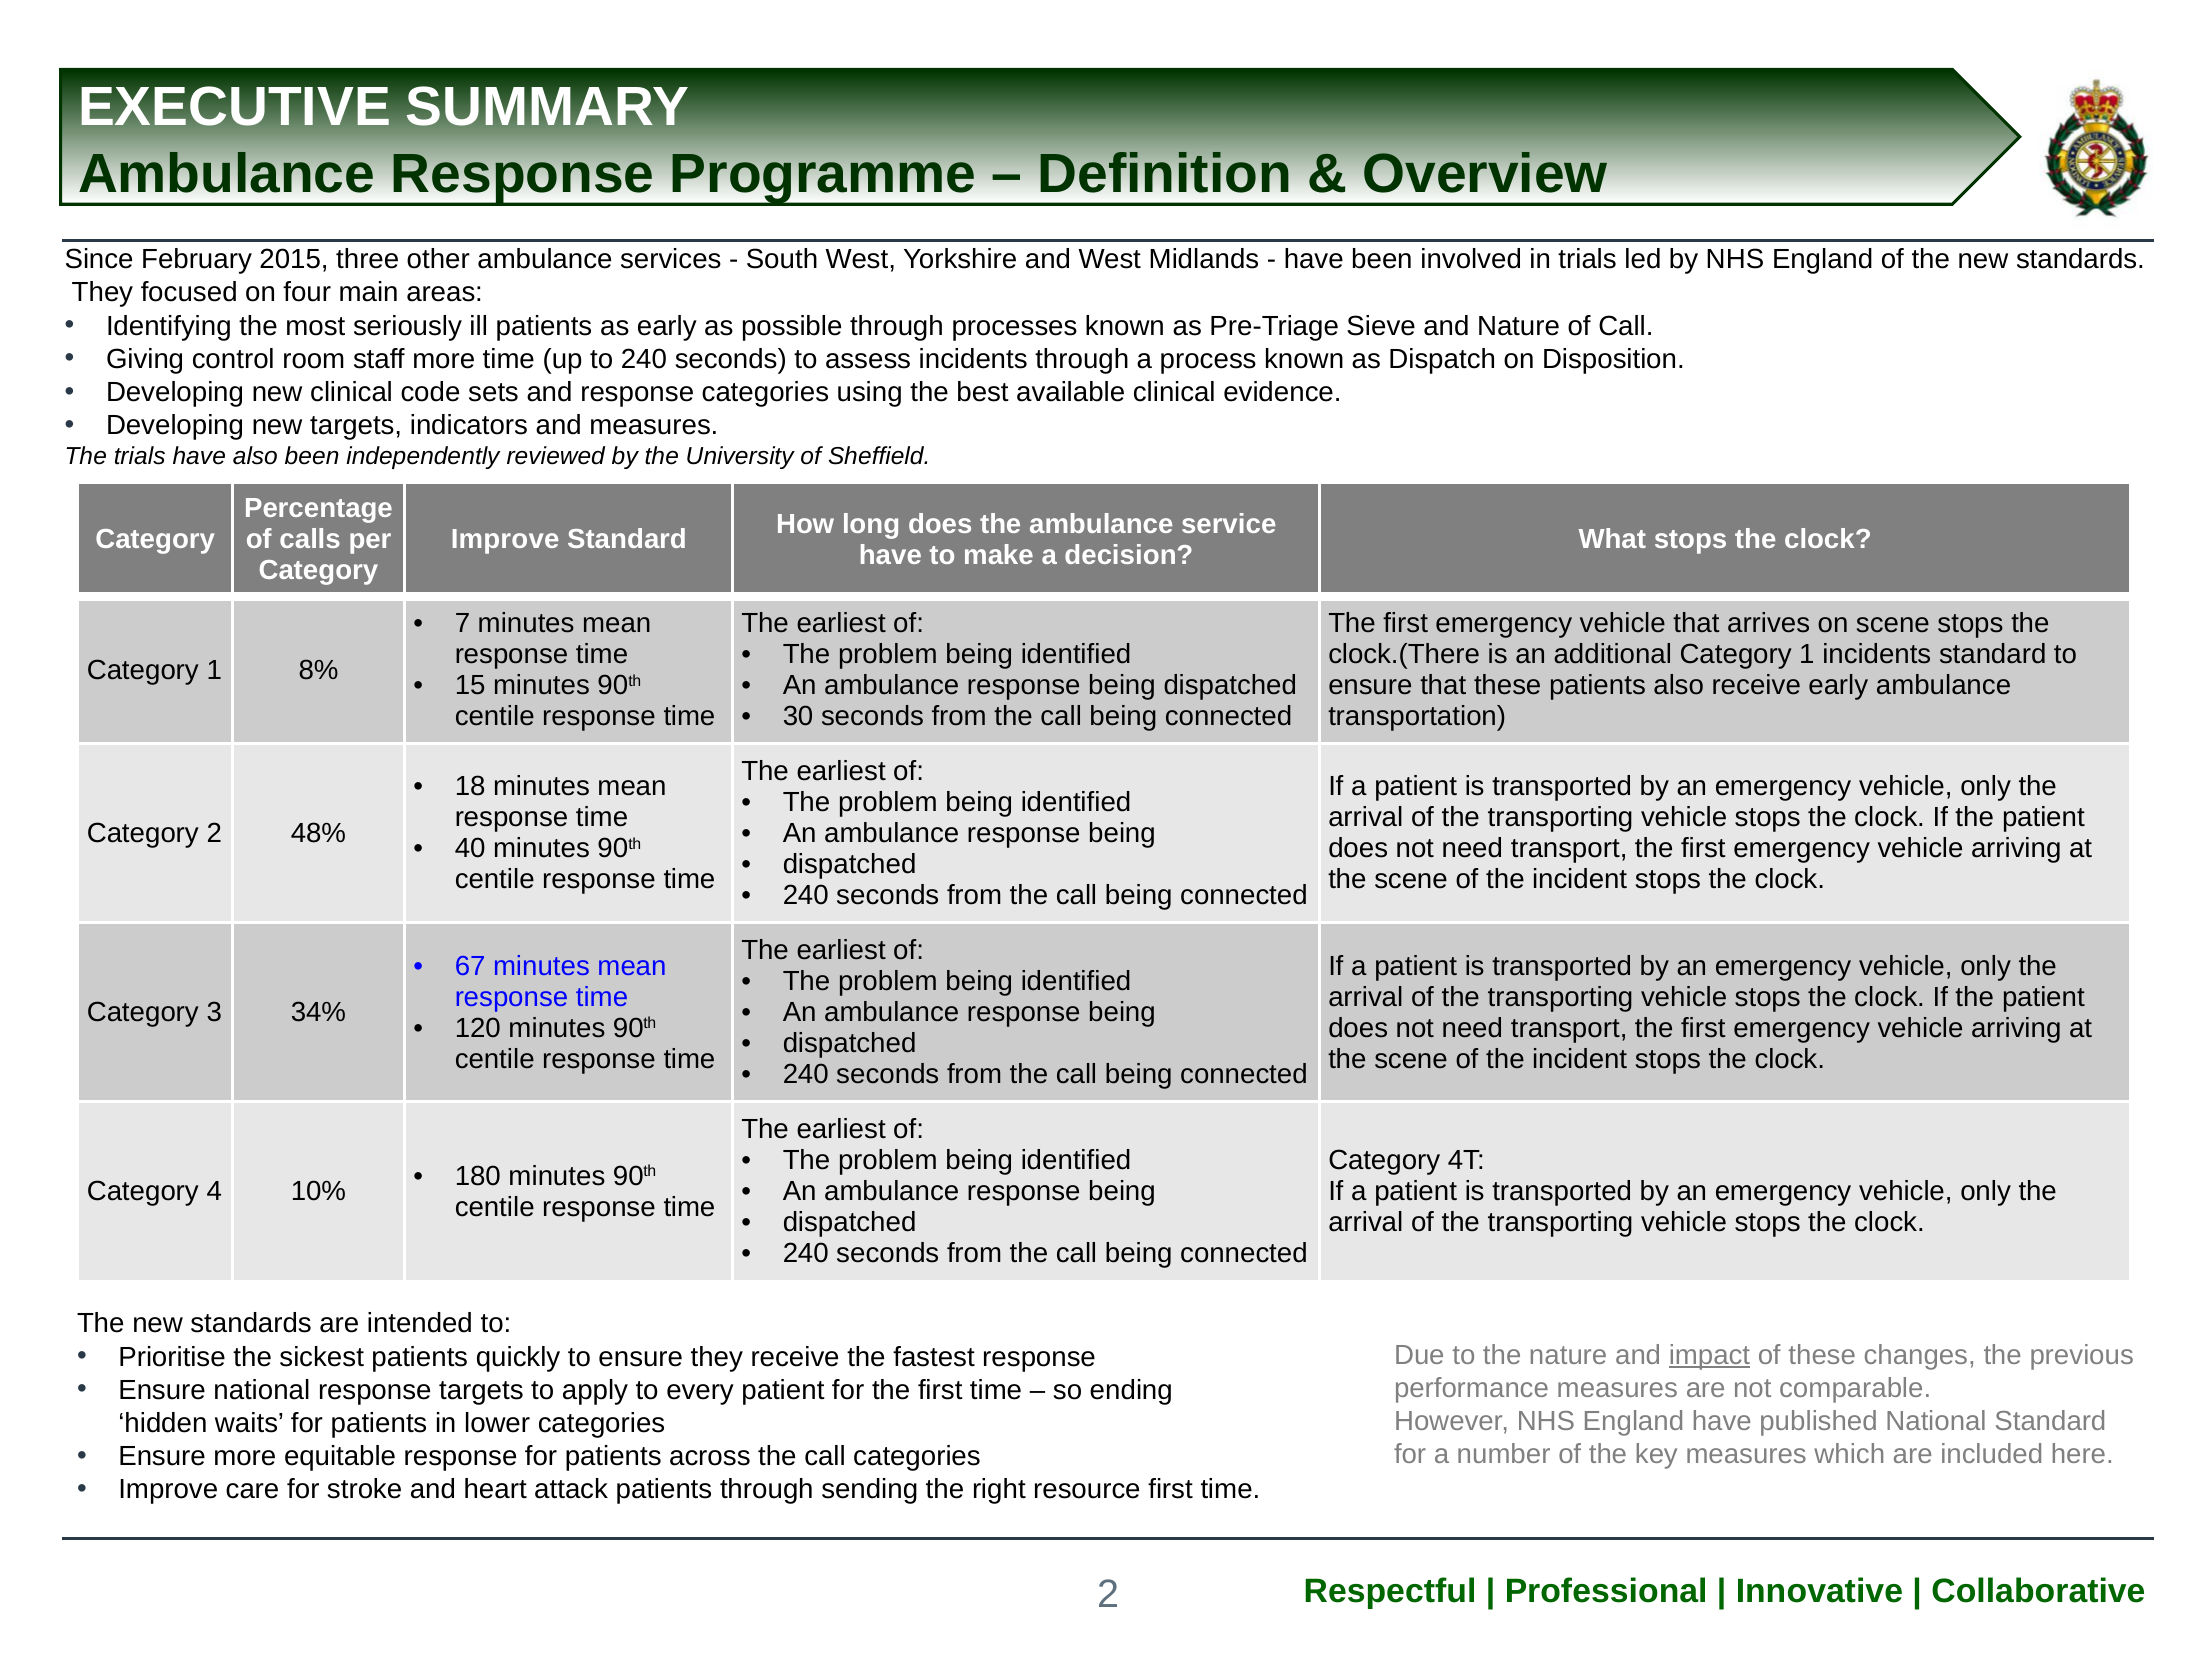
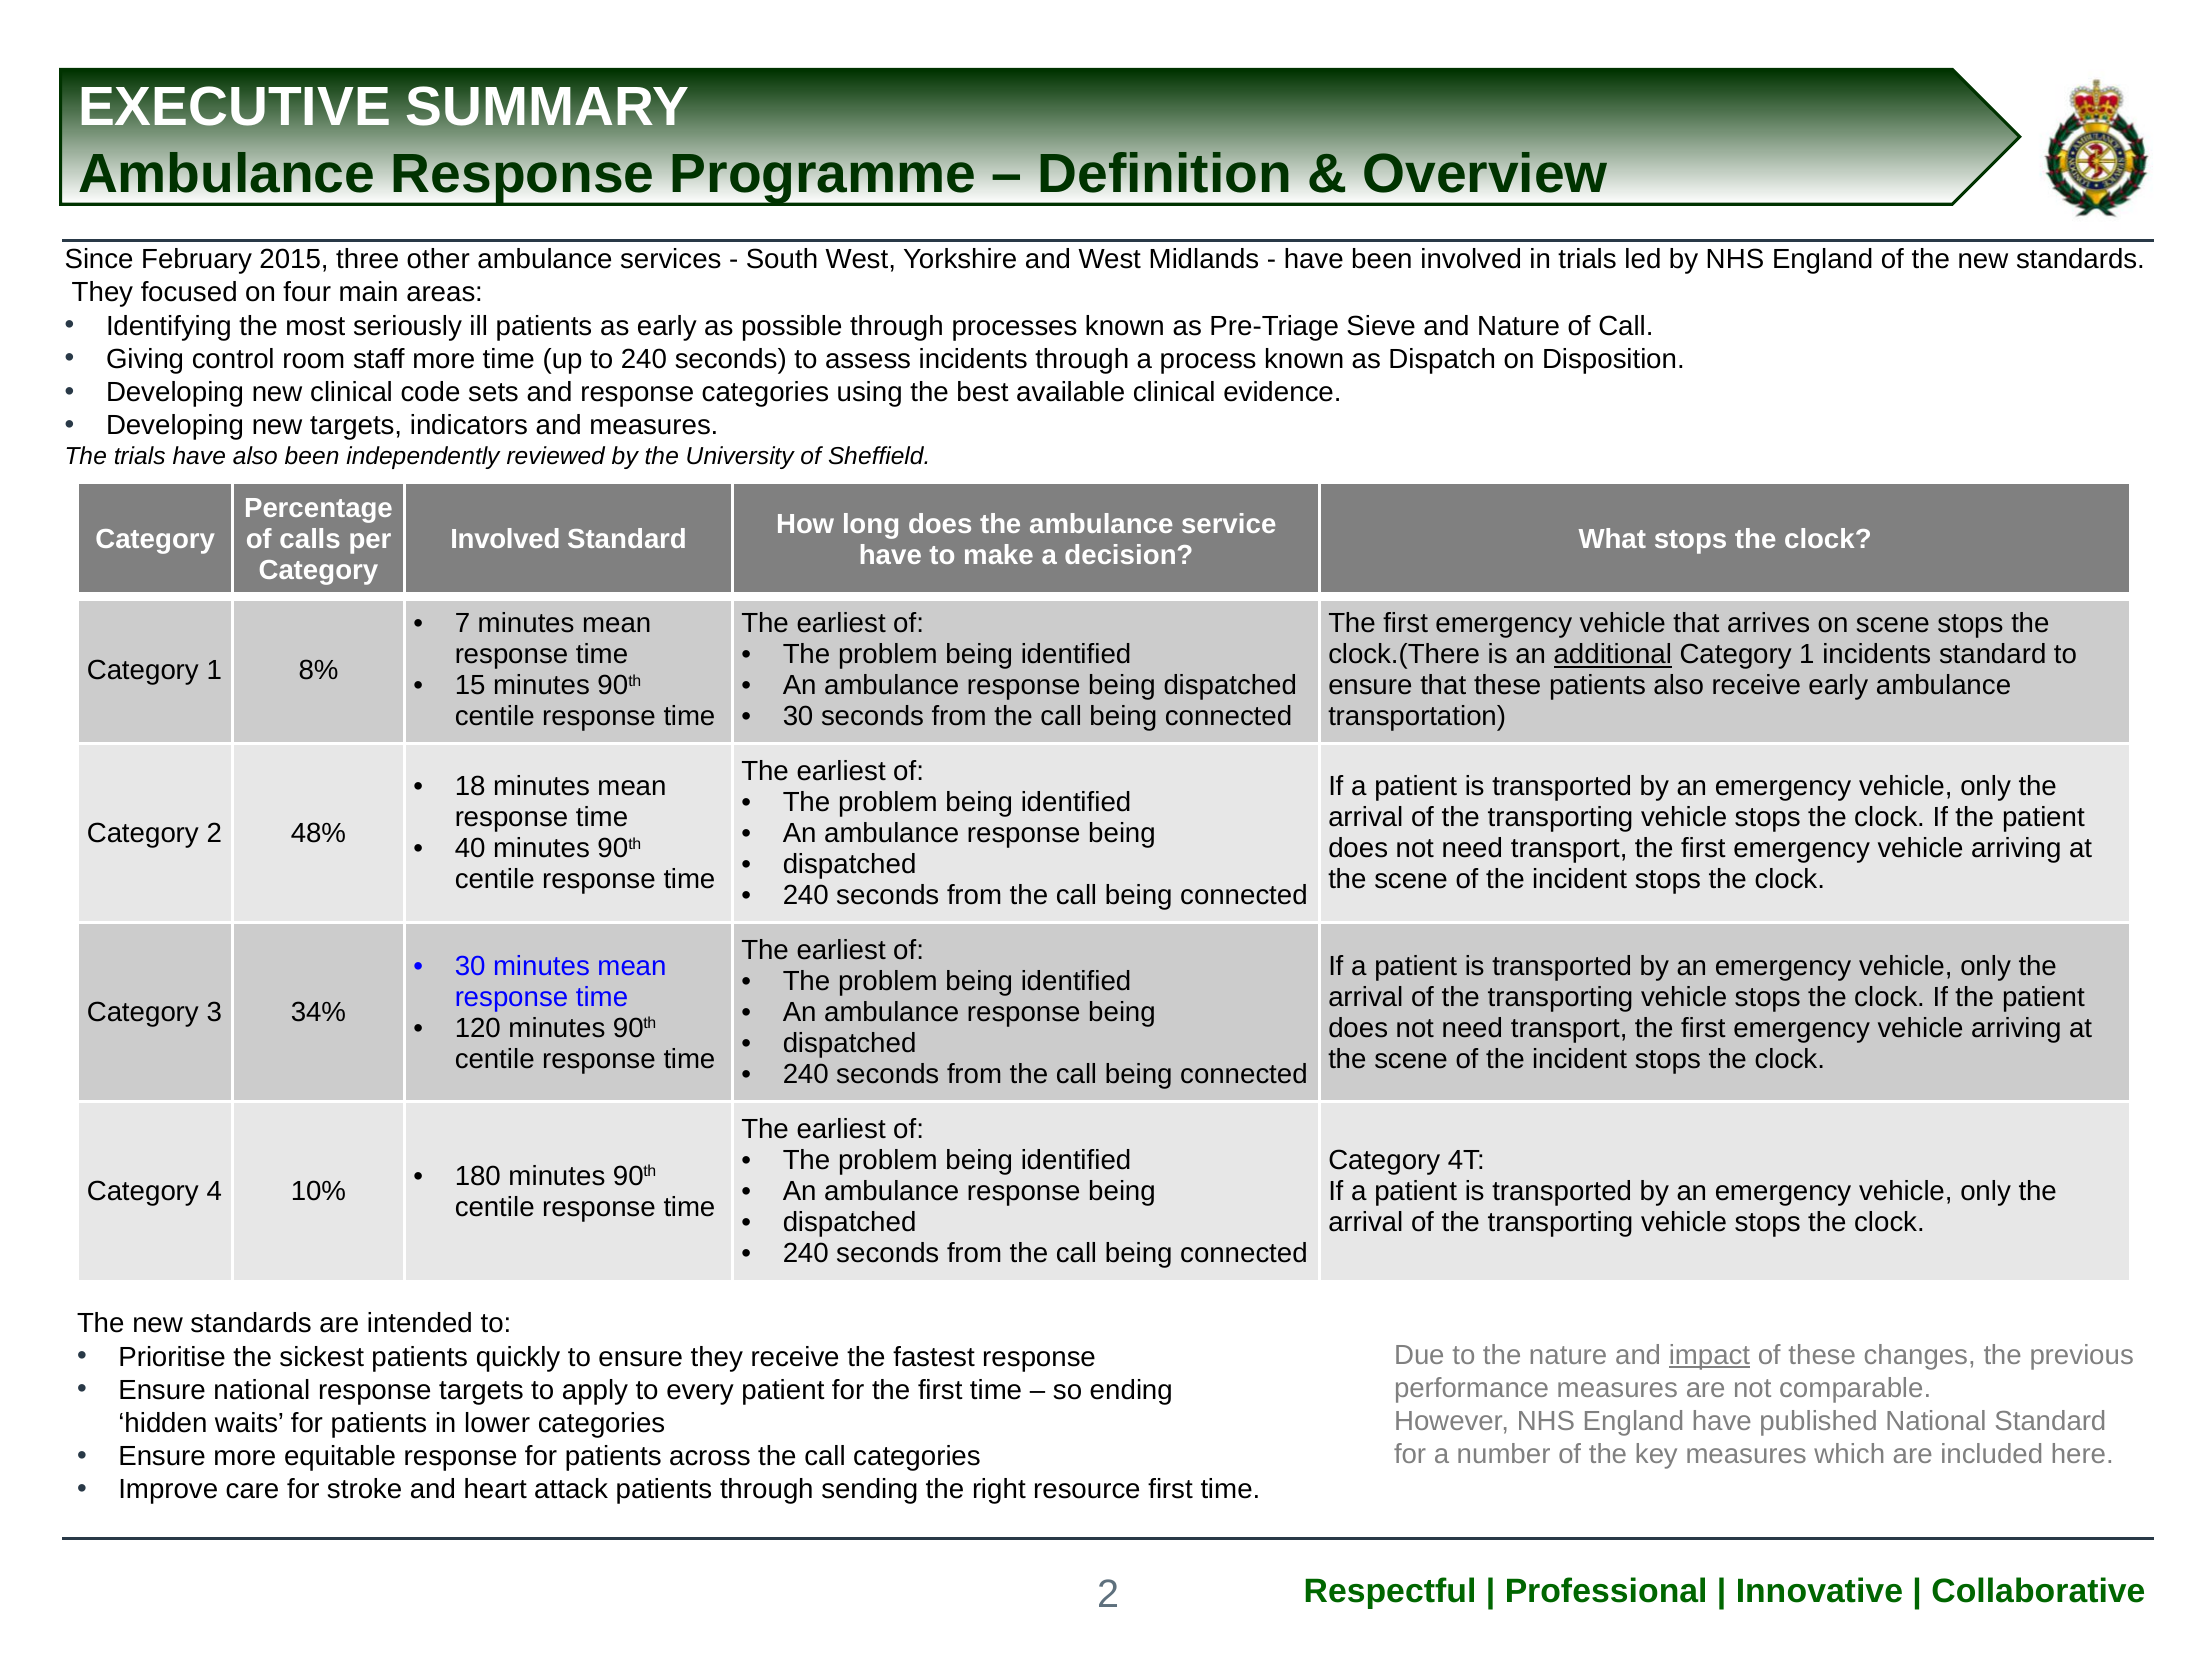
Improve: Improve -> Involved (505, 540)
additional underline: none -> present (1613, 655)
67: 67 -> 30 (470, 966)
